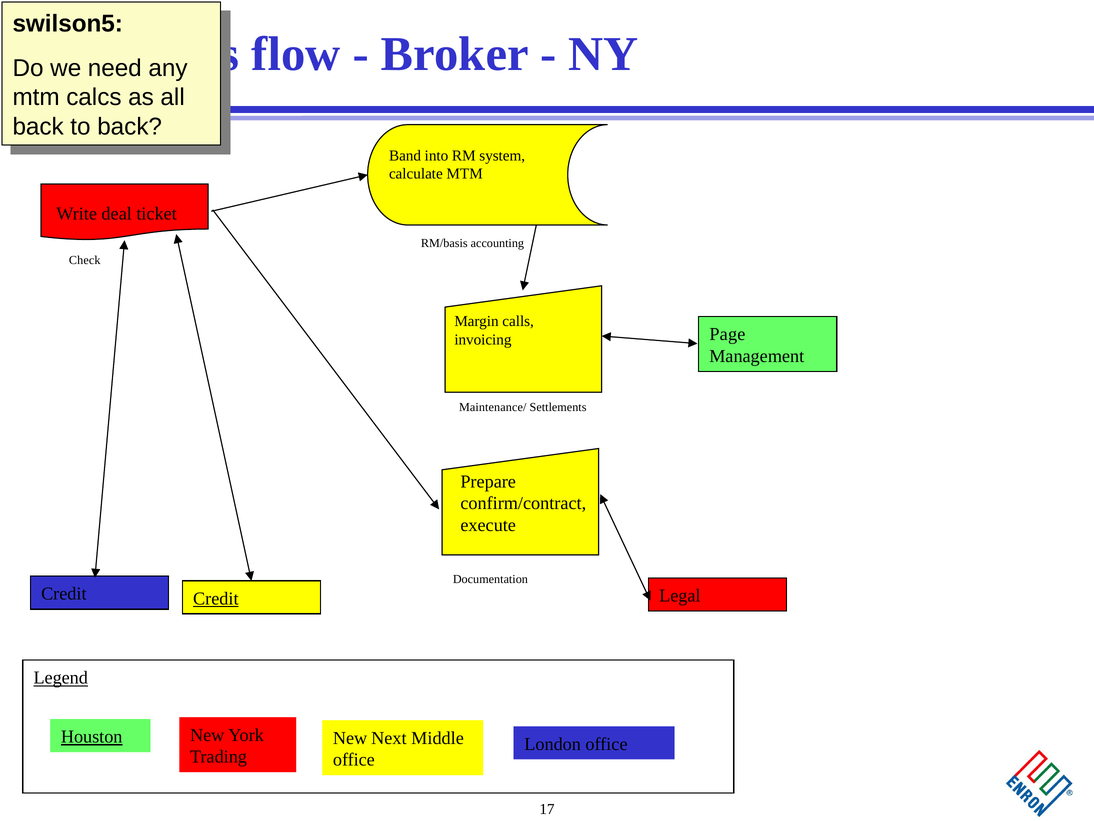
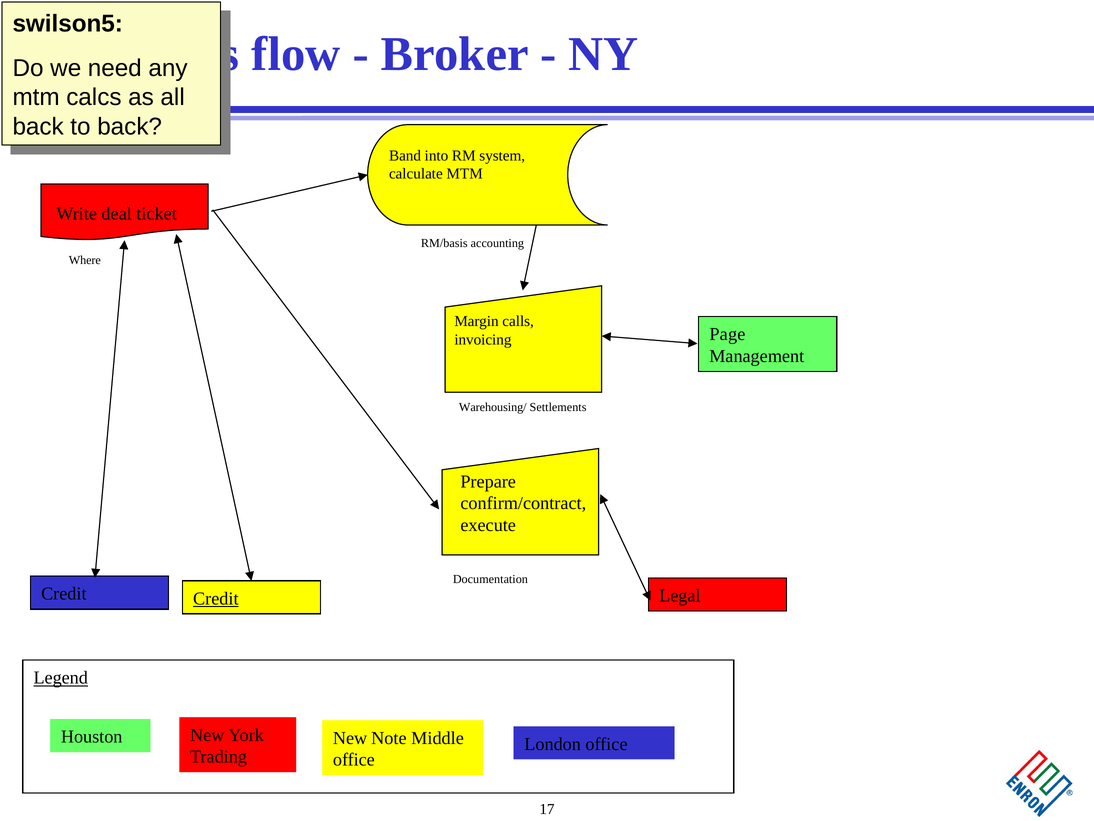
Check: Check -> Where (85, 260)
Maintenance/: Maintenance/ -> Warehousing/ (493, 407)
Houston underline: present -> none (92, 736)
Next: Next -> Note (389, 738)
